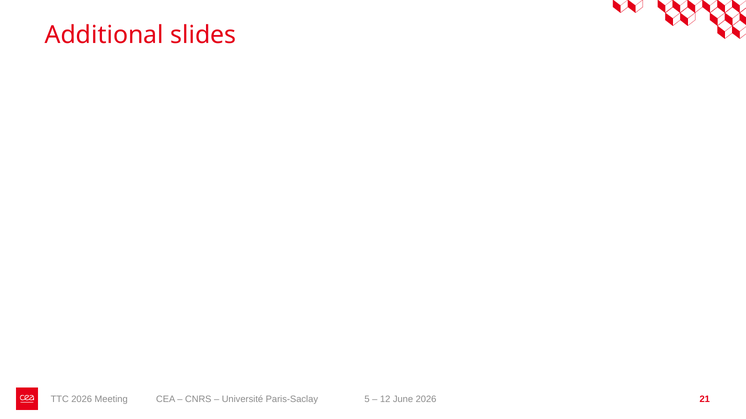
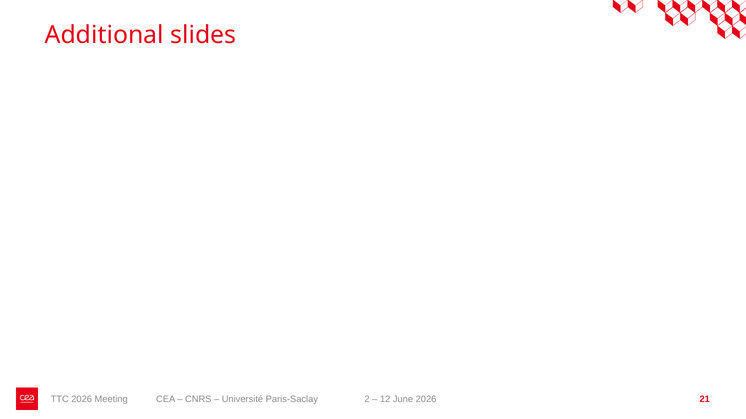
5: 5 -> 2 (367, 400)
